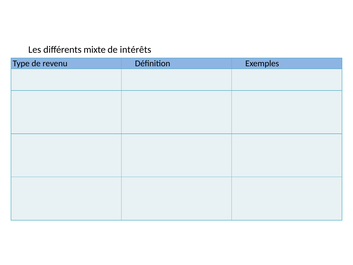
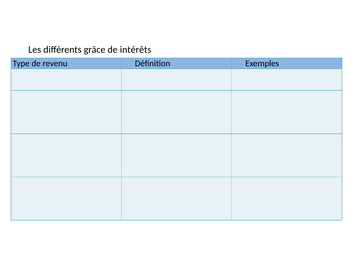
mixte: mixte -> grâce (95, 50)
